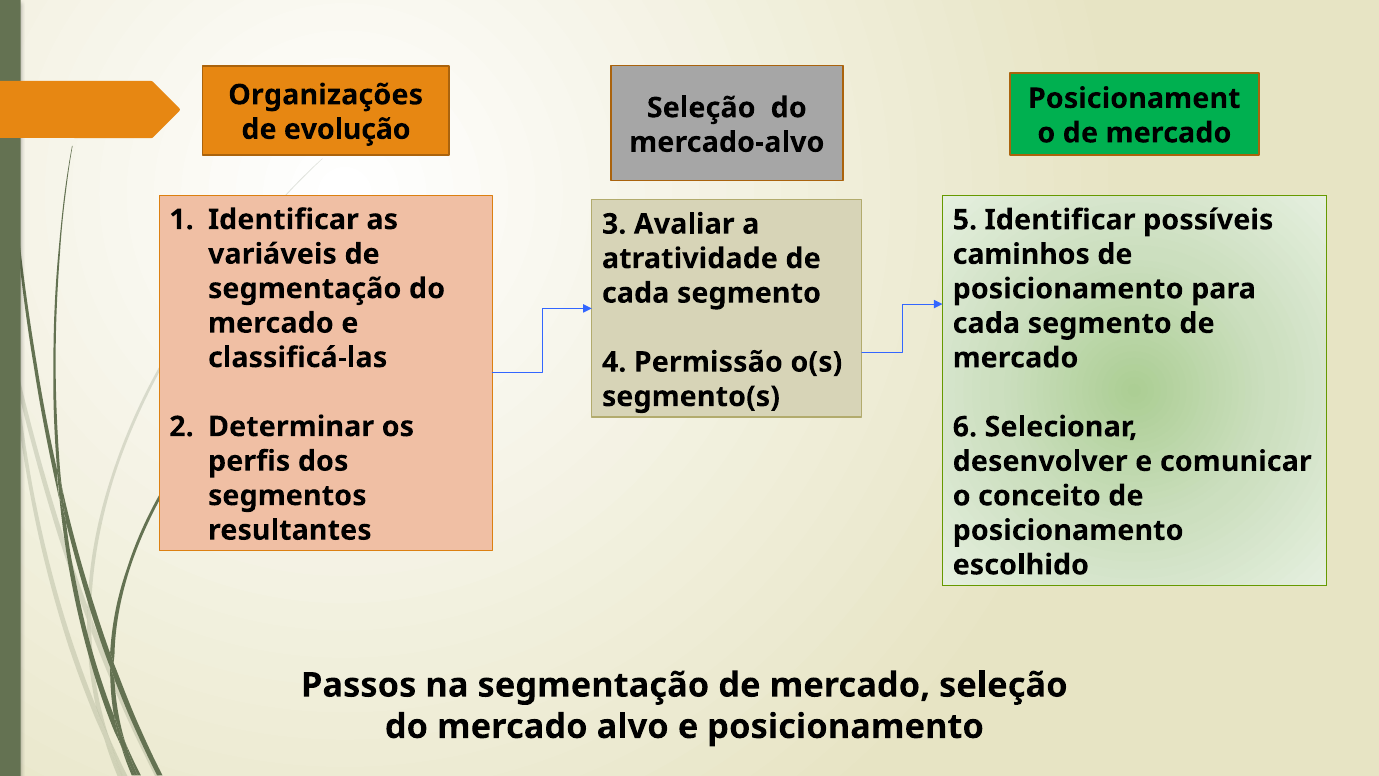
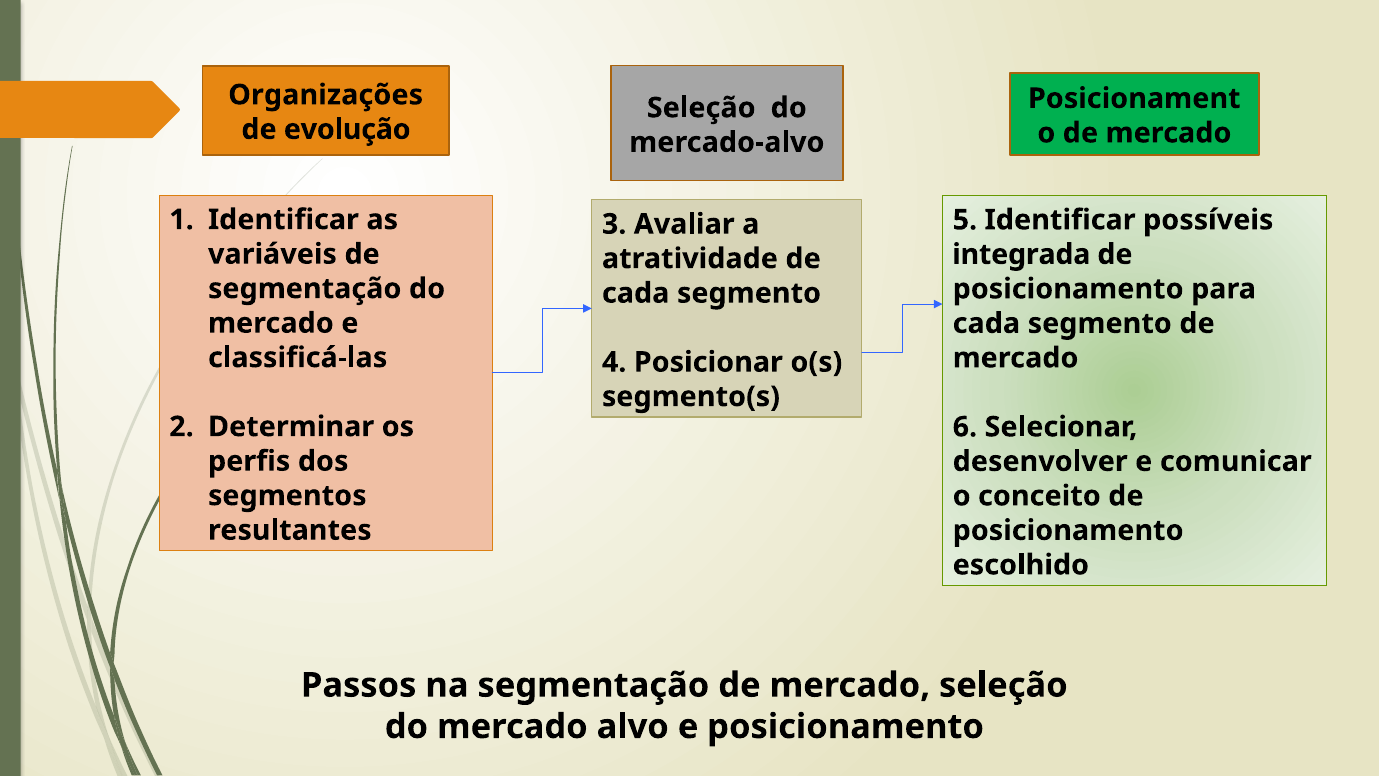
caminhos: caminhos -> integrada (1021, 254)
Permissão: Permissão -> Posicionar (708, 362)
